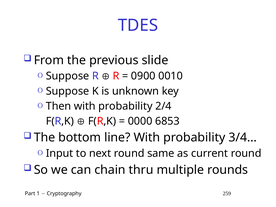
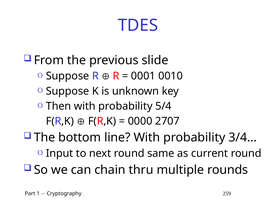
0900: 0900 -> 0001 (143, 76)
2/4: 2/4 -> 5/4 (163, 106)
6853: 6853 -> 2707 (167, 121)
